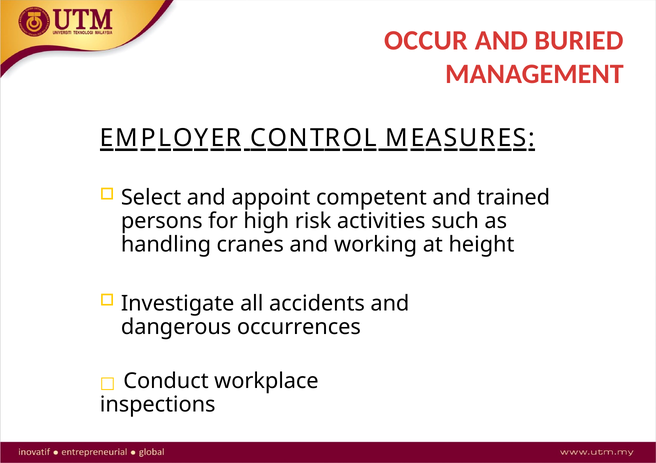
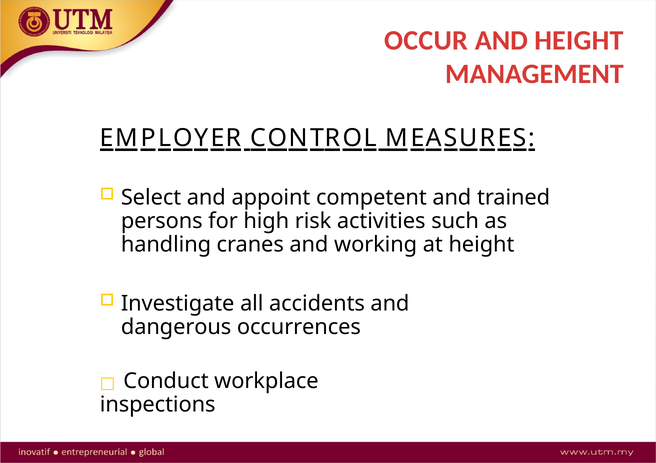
AND BURIED: BURIED -> HEIGHT (579, 41)
